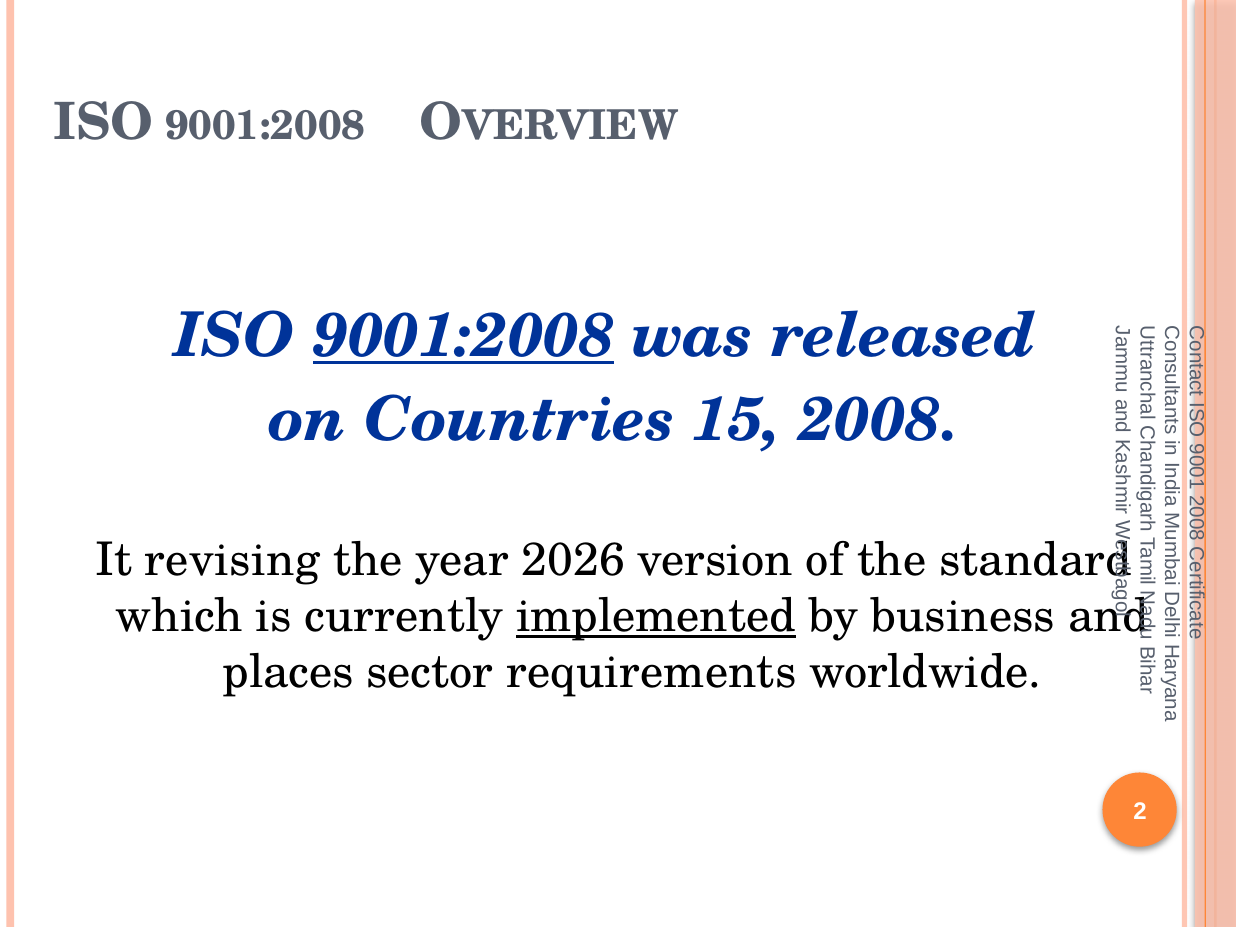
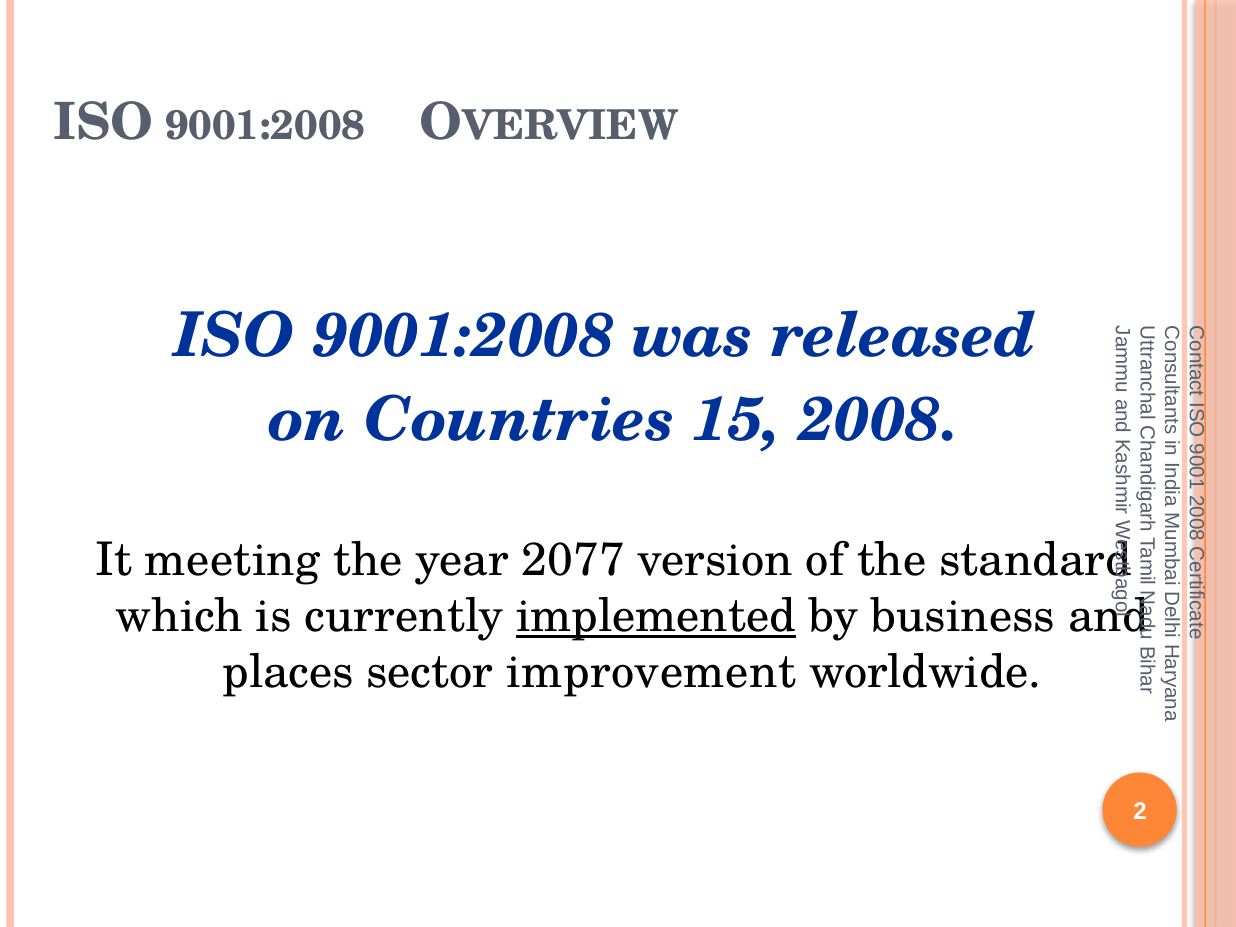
9001:2008 underline: present -> none (464, 336)
revising: revising -> meeting (233, 561)
2026: 2026 -> 2077 (574, 561)
requirements: requirements -> improvement (651, 672)
